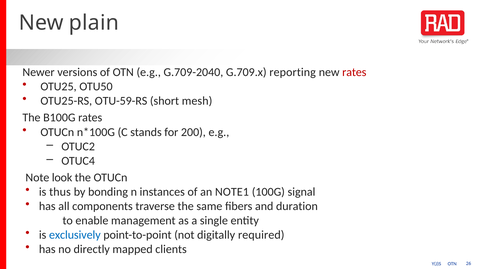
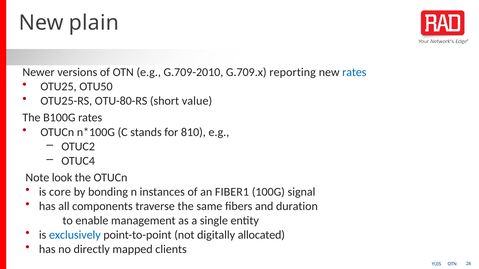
G.709-2040: G.709-2040 -> G.709-2010 (193, 72)
rates colour: red -> blue (354, 72)
OTU-59-RS: OTU-59-RS -> OTU-80-RS (121, 101)
mesh: mesh -> value (197, 101)
200: 200 -> 810 (193, 132)
thus: thus -> core (60, 192)
NOTE1: NOTE1 -> FIBER1 (232, 192)
required: required -> allocated (261, 235)
